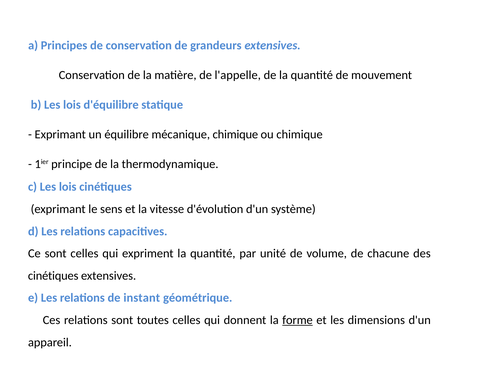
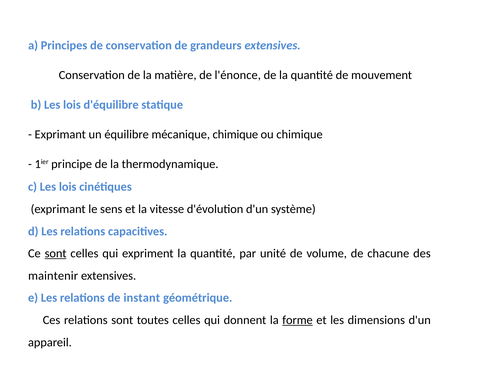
l'appelle: l'appelle -> l'énonce (238, 75)
sont underline: none -> present (56, 254)
cinétiques: cinétiques -> maintenir (53, 276)
